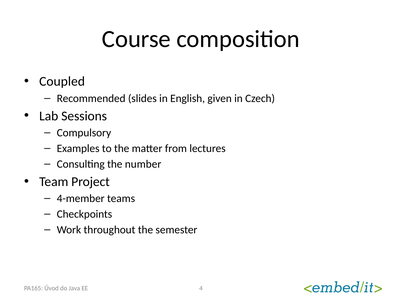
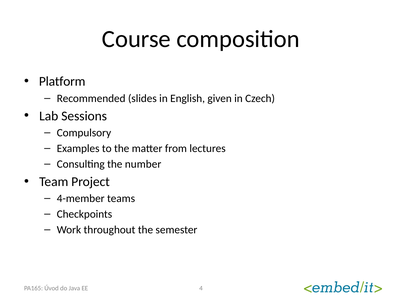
Coupled: Coupled -> Platform (62, 81)
